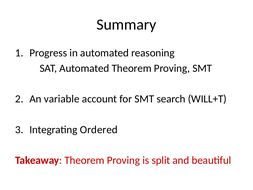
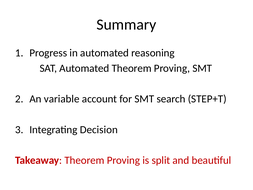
WILL+T: WILL+T -> STEP+T (207, 99)
Ordered: Ordered -> Decision (99, 129)
